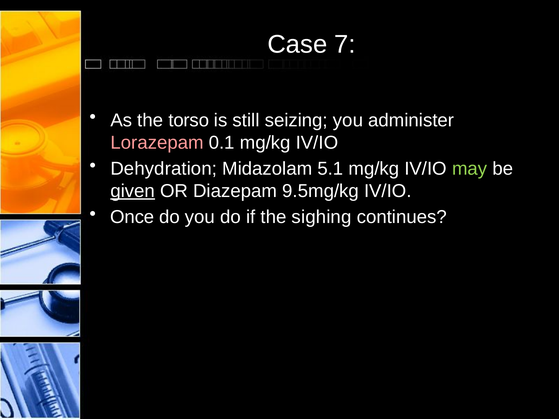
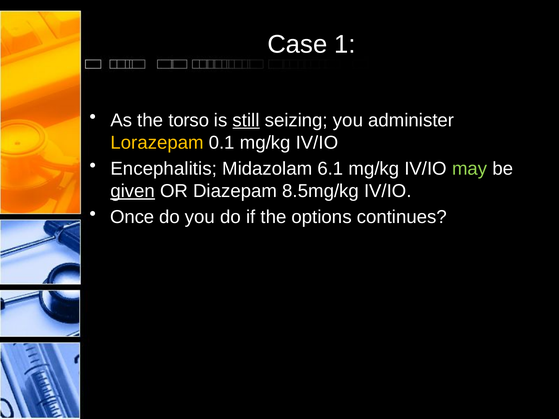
7: 7 -> 1 (345, 45)
still underline: none -> present (246, 120)
Lorazepam colour: pink -> yellow (157, 143)
Dehydration: Dehydration -> Encephalitis (164, 169)
5.1: 5.1 -> 6.1 (330, 169)
9.5mg/kg: 9.5mg/kg -> 8.5mg/kg (321, 191)
sighing: sighing -> options (322, 217)
